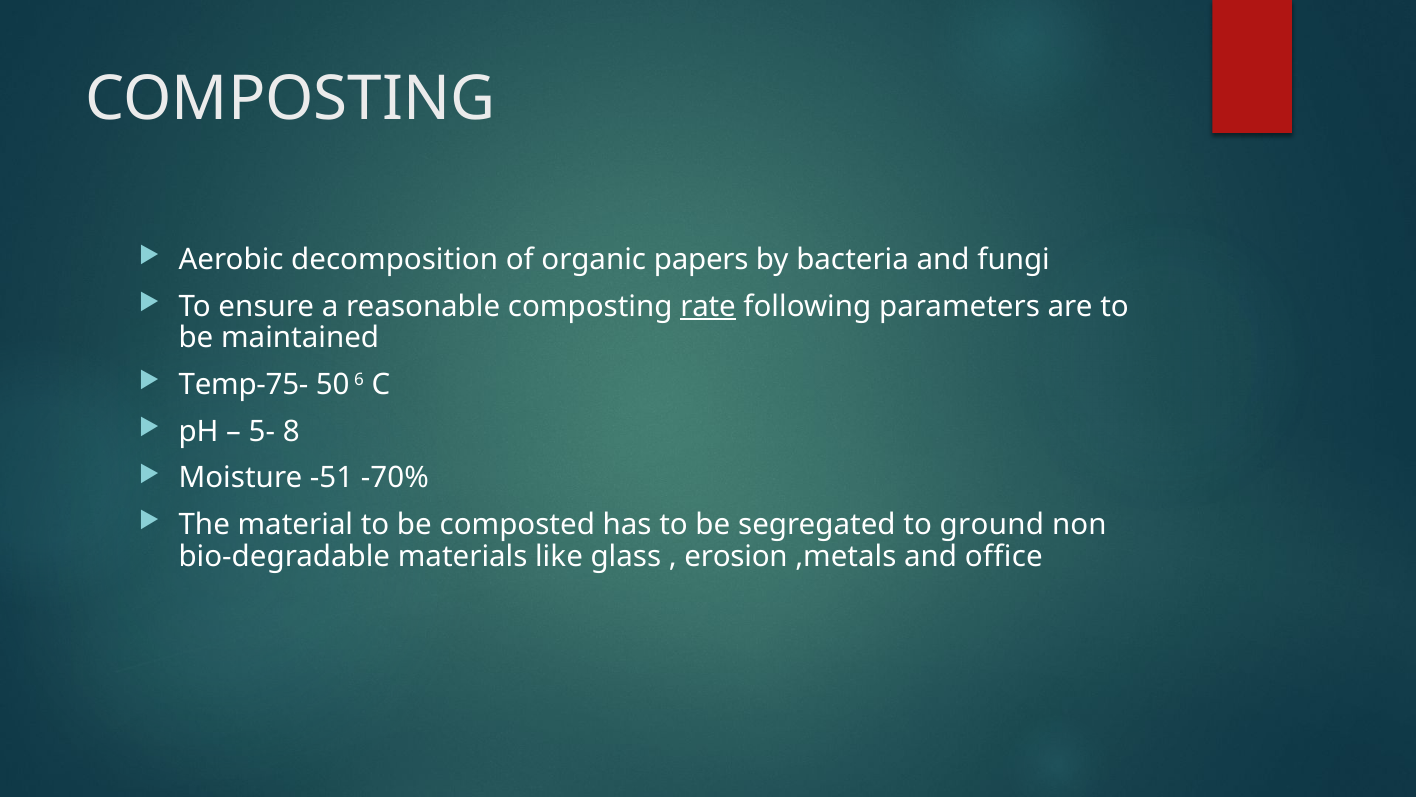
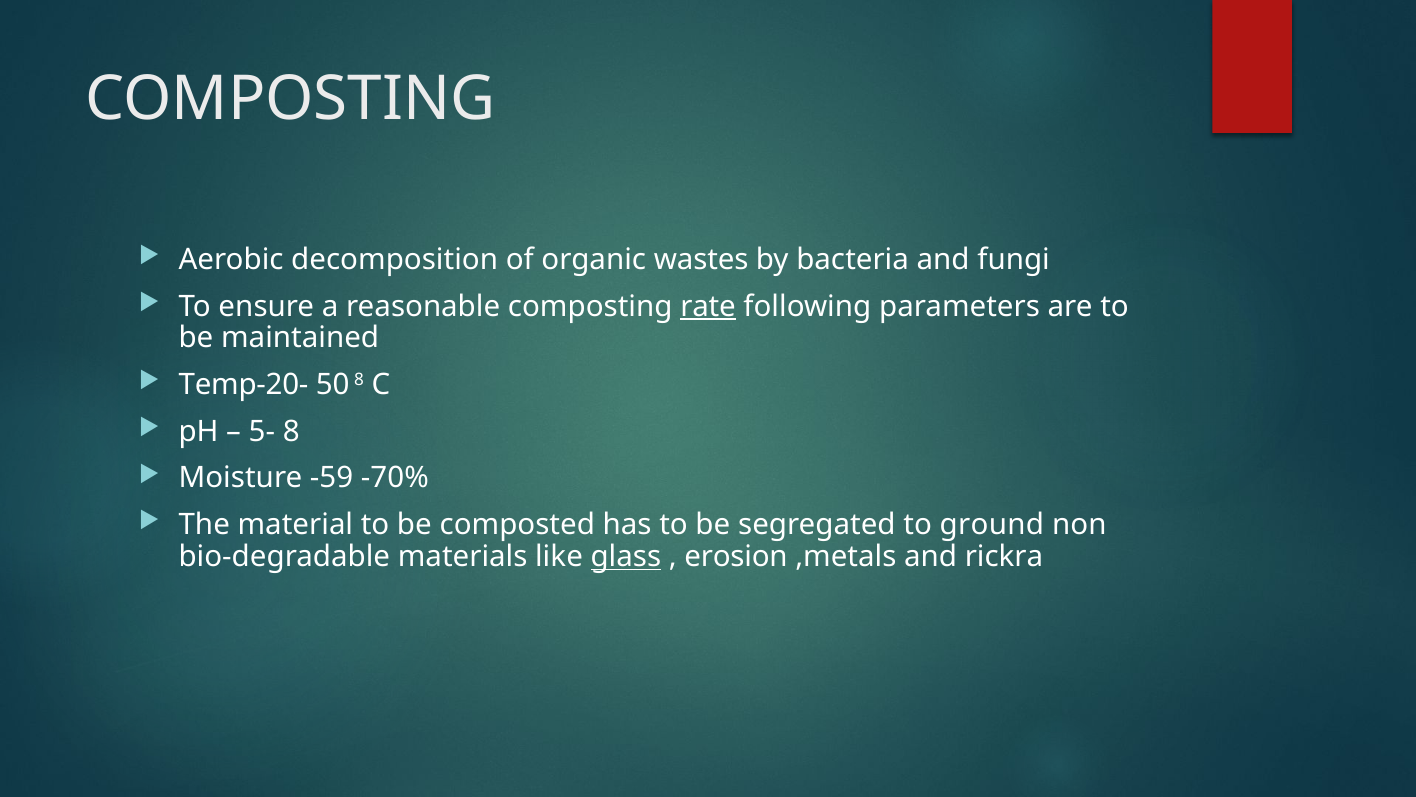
papers: papers -> wastes (701, 260)
Temp-75-: Temp-75- -> Temp-20- (244, 385)
50 6: 6 -> 8 (359, 380)
-51: -51 -> -59 (332, 478)
glass underline: none -> present (626, 556)
office: office -> rickra (1004, 556)
